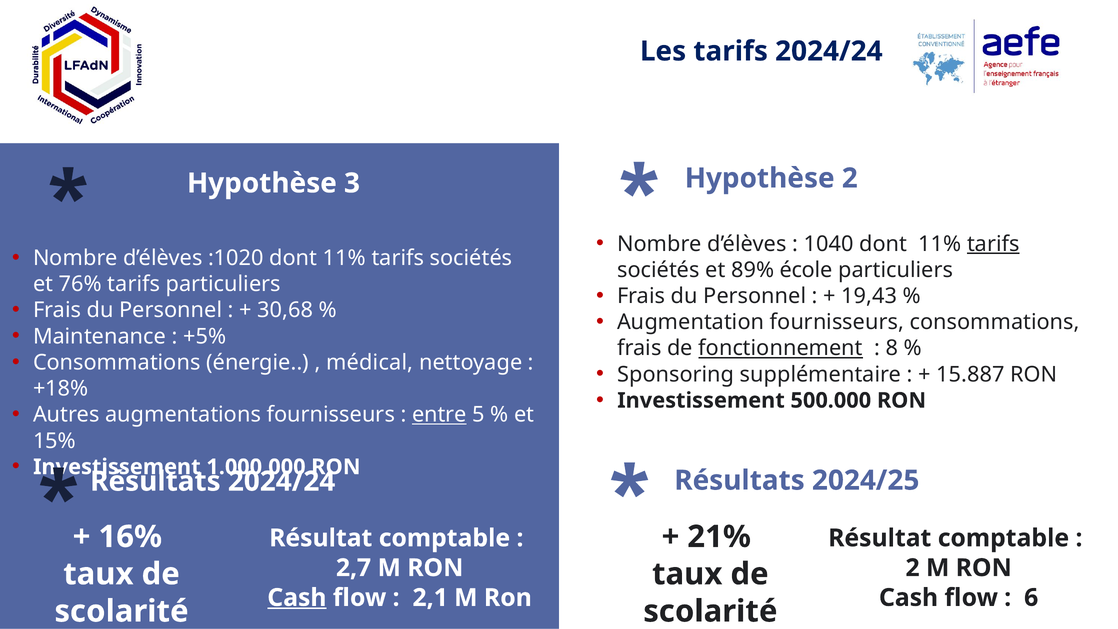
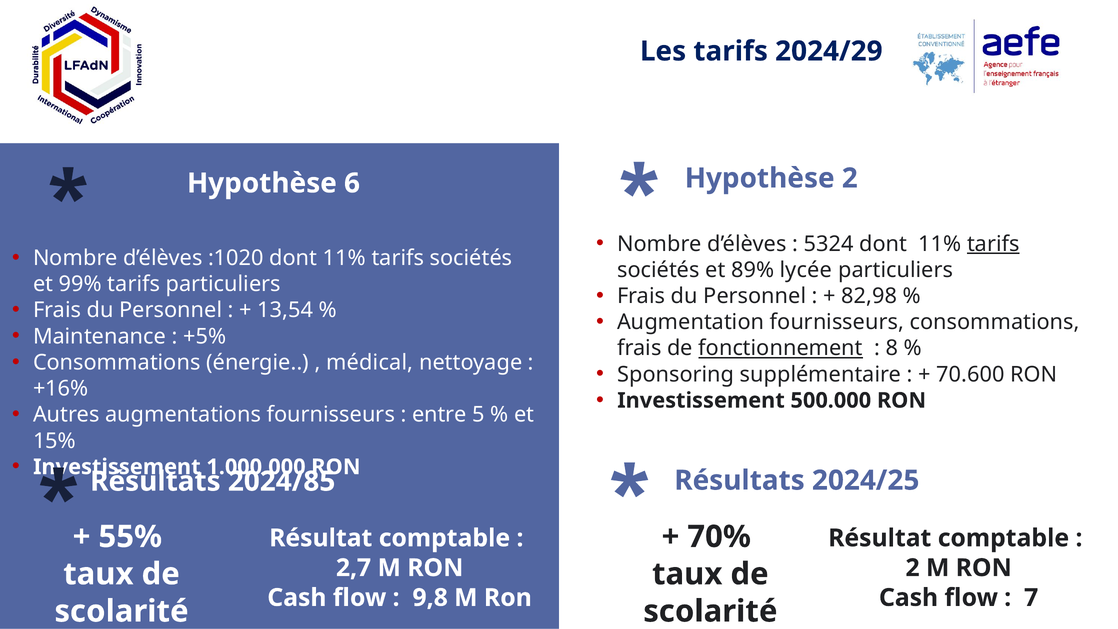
tarifs 2024/24: 2024/24 -> 2024/29 (829, 51)
3: 3 -> 6 (352, 183)
1040: 1040 -> 5324 (829, 244)
école: école -> lycée (806, 270)
76%: 76% -> 99% (80, 284)
19,43: 19,43 -> 82,98 (869, 296)
30,68: 30,68 -> 13,54 (285, 310)
15.887: 15.887 -> 70.600 (970, 374)
+18%: +18% -> +16% (61, 389)
entre underline: present -> none (439, 415)
Résultats 2024/24: 2024/24 -> 2024/85 (282, 481)
16%: 16% -> 55% (130, 537)
21%: 21% -> 70% (719, 537)
Cash underline: present -> none (297, 598)
2,1: 2,1 -> 9,8 (430, 598)
6: 6 -> 7 (1031, 598)
